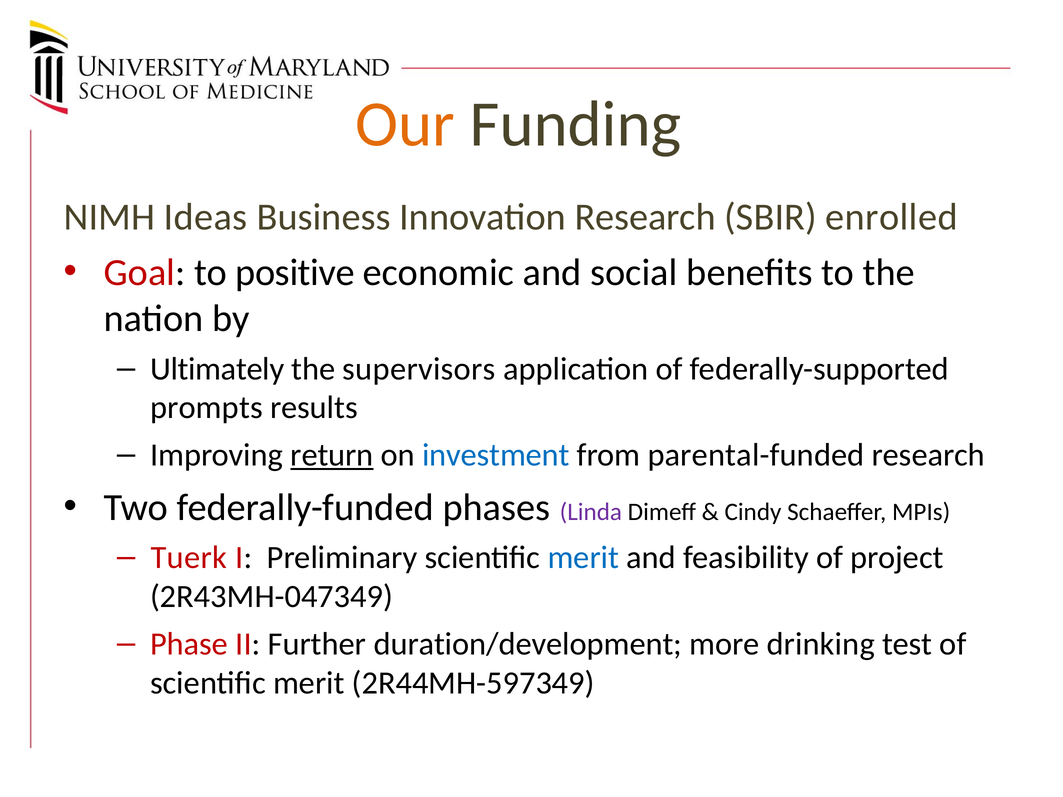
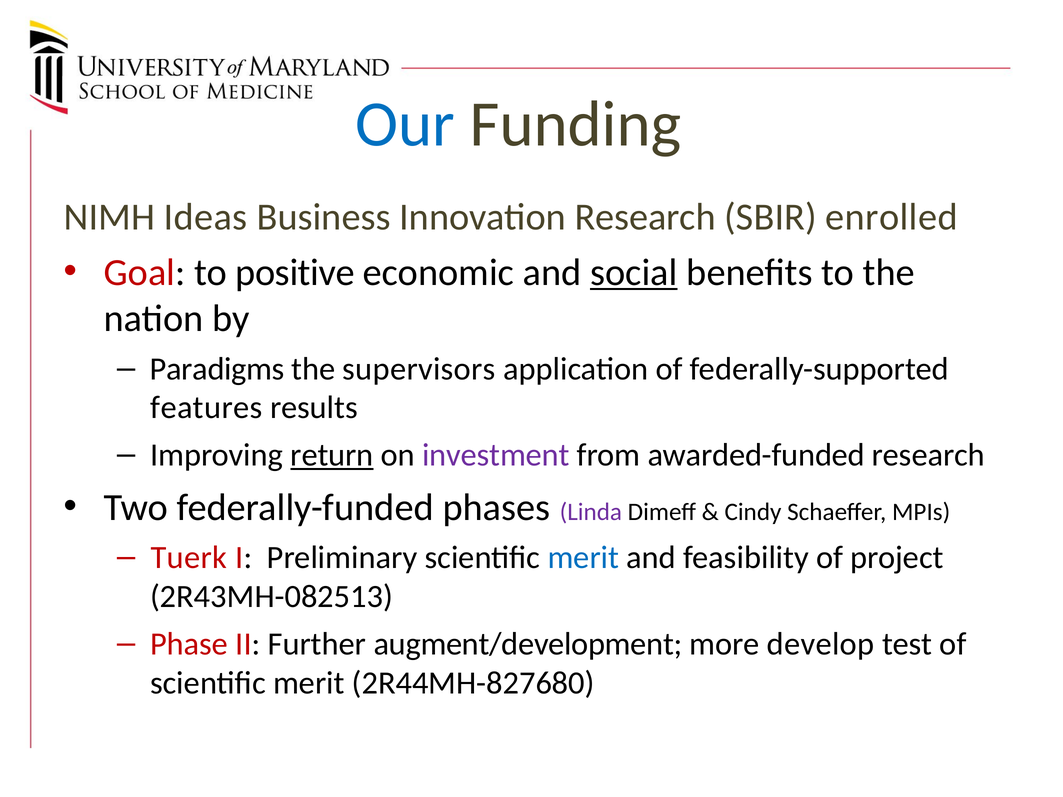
Our colour: orange -> blue (405, 124)
social underline: none -> present (634, 273)
Ultimately: Ultimately -> Paradigms (217, 369)
prompts: prompts -> features (206, 408)
investment colour: blue -> purple (496, 455)
parental-funded: parental-funded -> awarded-funded (756, 455)
2R43MH-047349: 2R43MH-047349 -> 2R43MH-082513 (272, 597)
duration/development: duration/development -> augment/development (528, 644)
drinking: drinking -> develop (821, 644)
2R44MH-597349: 2R44MH-597349 -> 2R44MH-827680 (473, 683)
